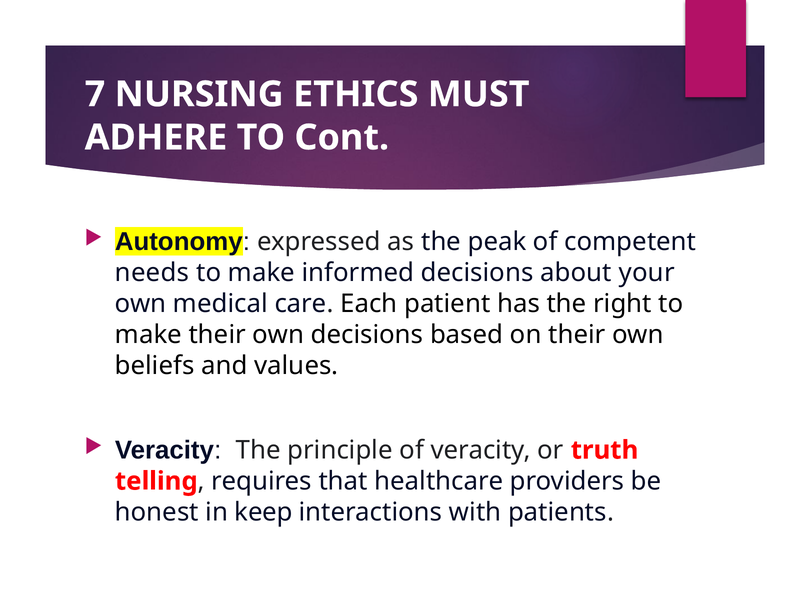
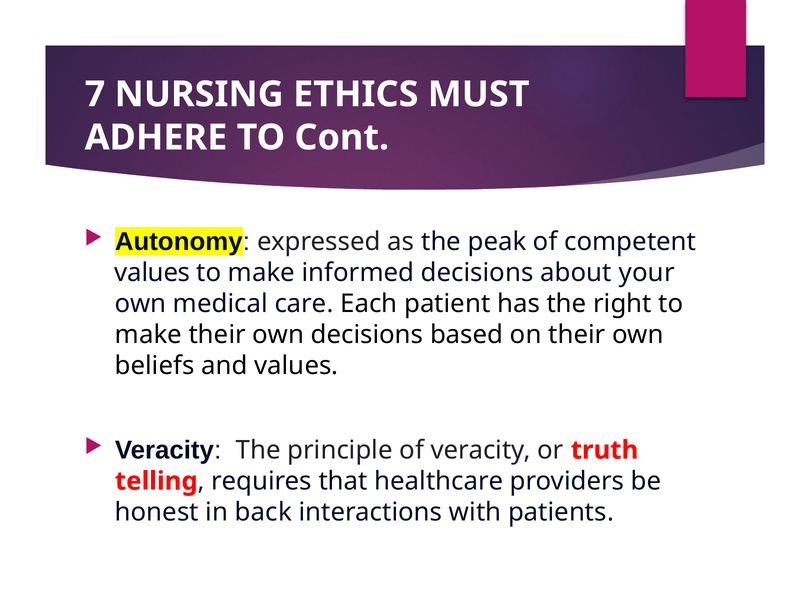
needs: needs -> values (152, 273)
keep: keep -> back (263, 512)
